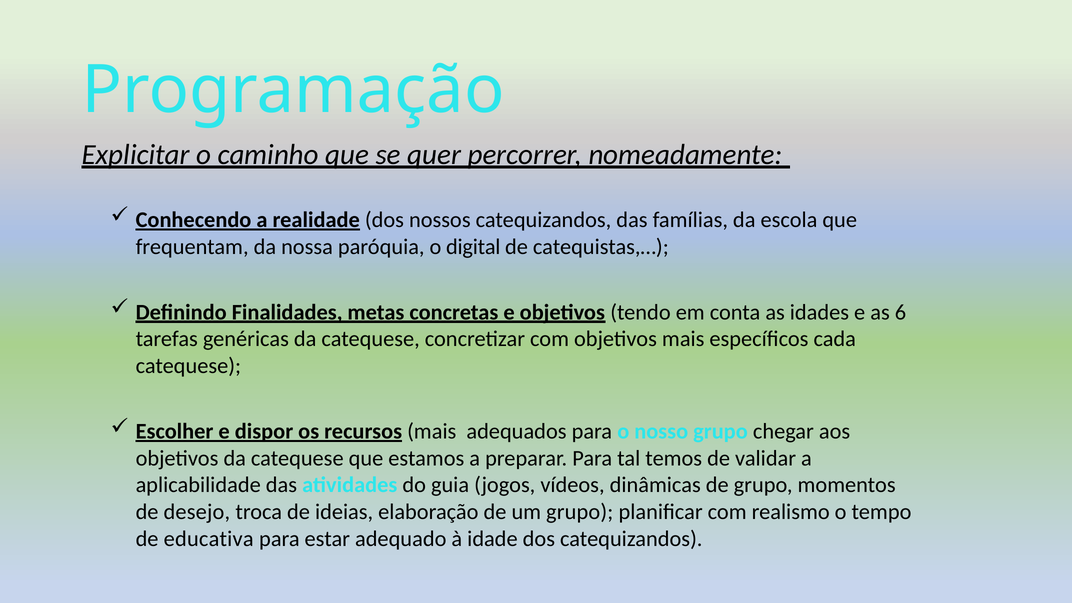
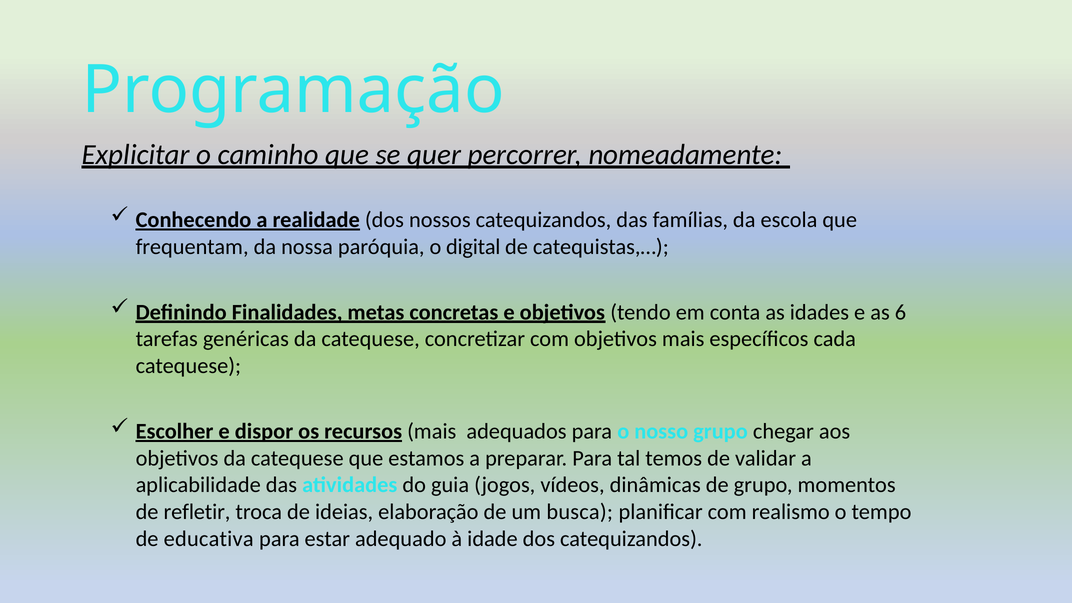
desejo: desejo -> refletir (197, 512)
um grupo: grupo -> busca (580, 512)
